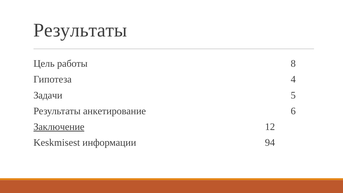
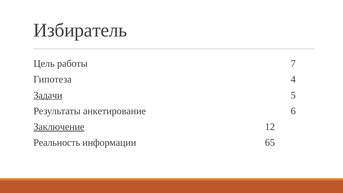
Результаты: Результаты -> Избиратель (80, 30)
8: 8 -> 7 (293, 64)
Задачи underline: none -> present (48, 95)
Keskmisest: Keskmisest -> Реальность (57, 143)
94: 94 -> 65 (270, 143)
